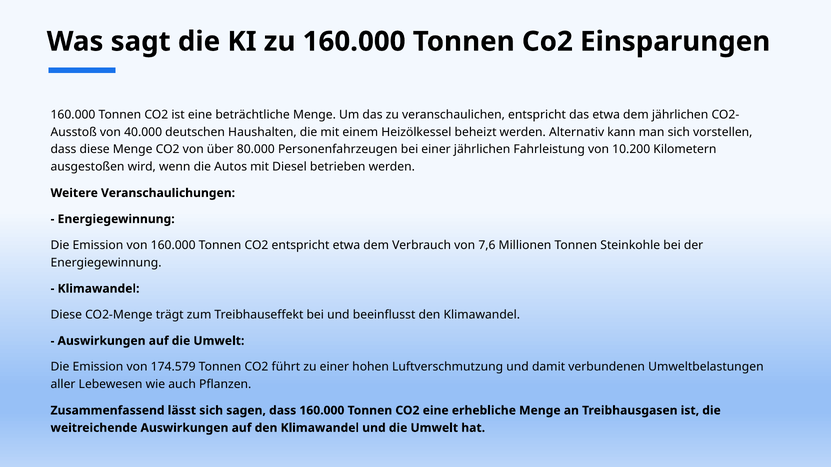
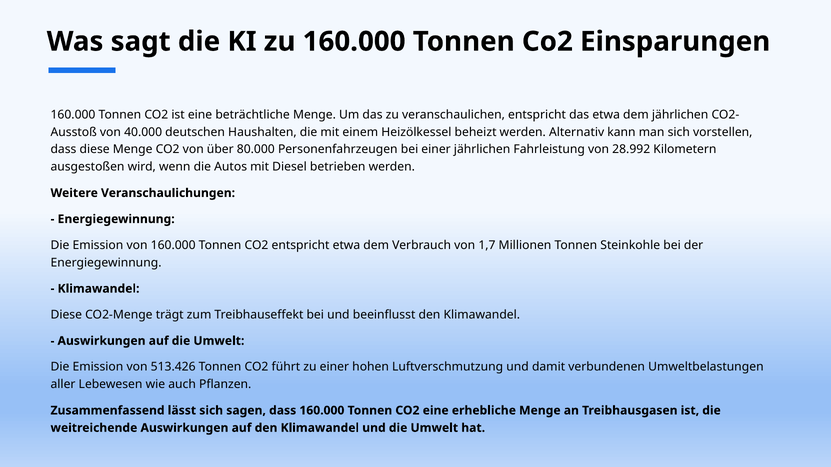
10.200: 10.200 -> 28.992 (631, 150)
7,6: 7,6 -> 1,7 (487, 245)
174.579: 174.579 -> 513.426 (173, 367)
